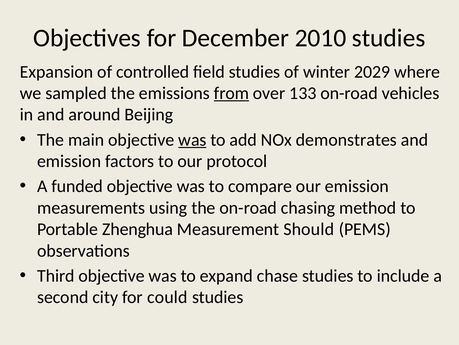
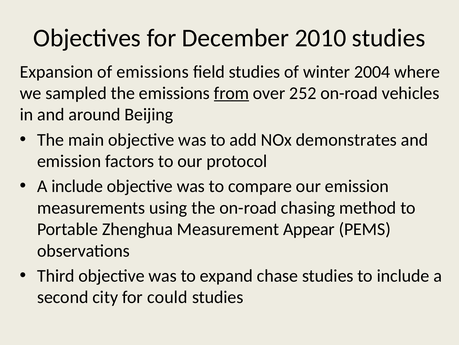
of controlled: controlled -> emissions (153, 72)
2029: 2029 -> 2004 (372, 72)
133: 133 -> 252 (303, 93)
was underline: present -> none (192, 140)
A funded: funded -> include (77, 186)
Should: Should -> Appear (309, 229)
